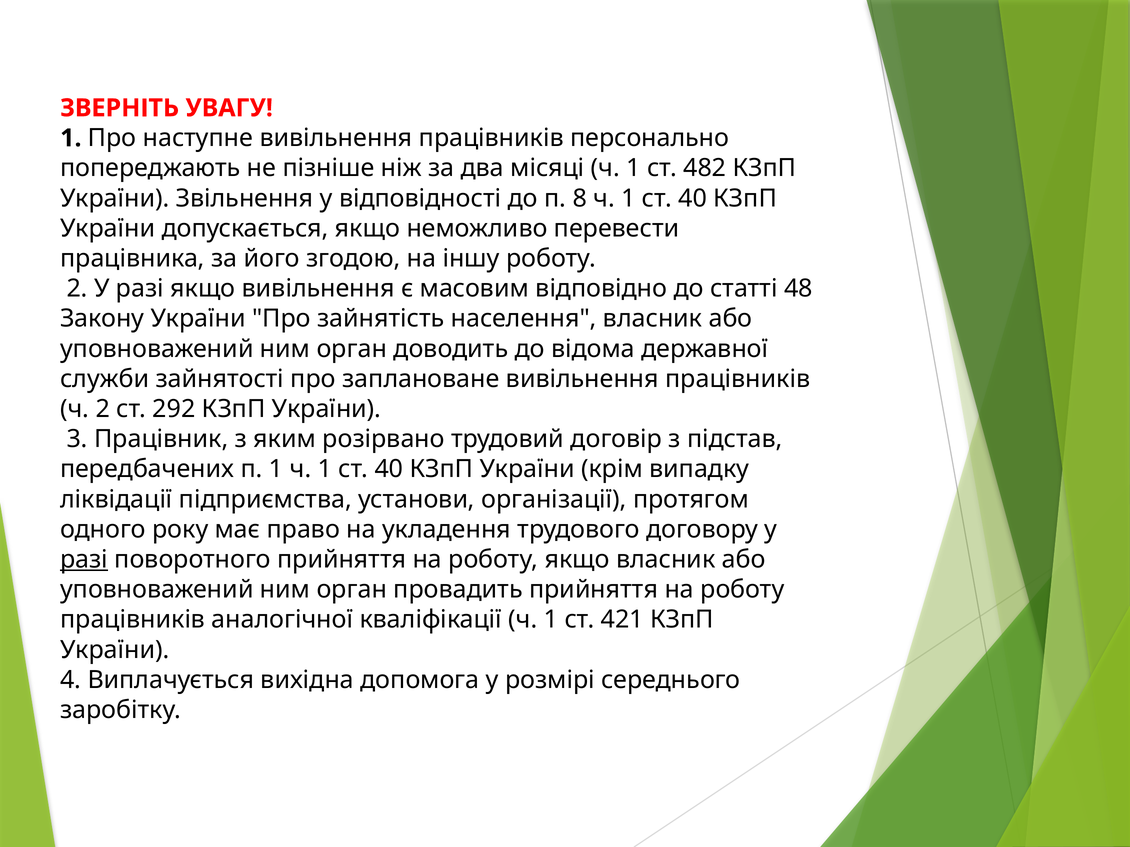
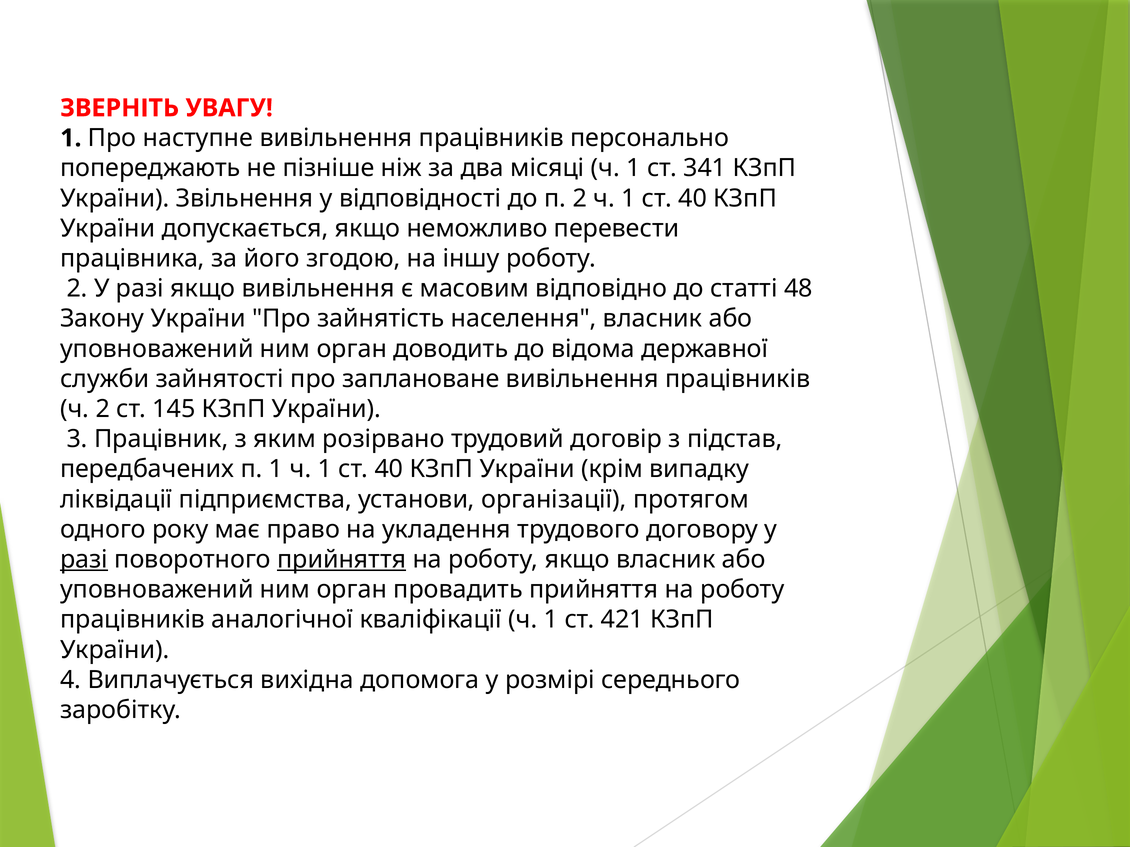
482: 482 -> 341 (705, 168)
п 8: 8 -> 2 (580, 198)
292: 292 -> 145 (174, 409)
прийняття underline: none -> present (342, 560)
